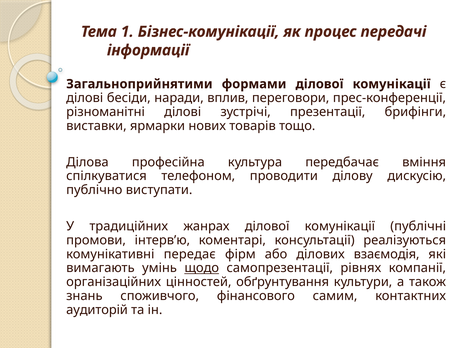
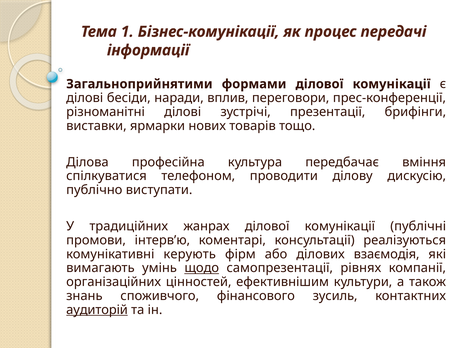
передає: передає -> керують (190, 254)
обґрунтування: обґрунтування -> ефективнішим (283, 282)
самим: самим -> зусиль (335, 296)
аудиторій underline: none -> present (97, 310)
